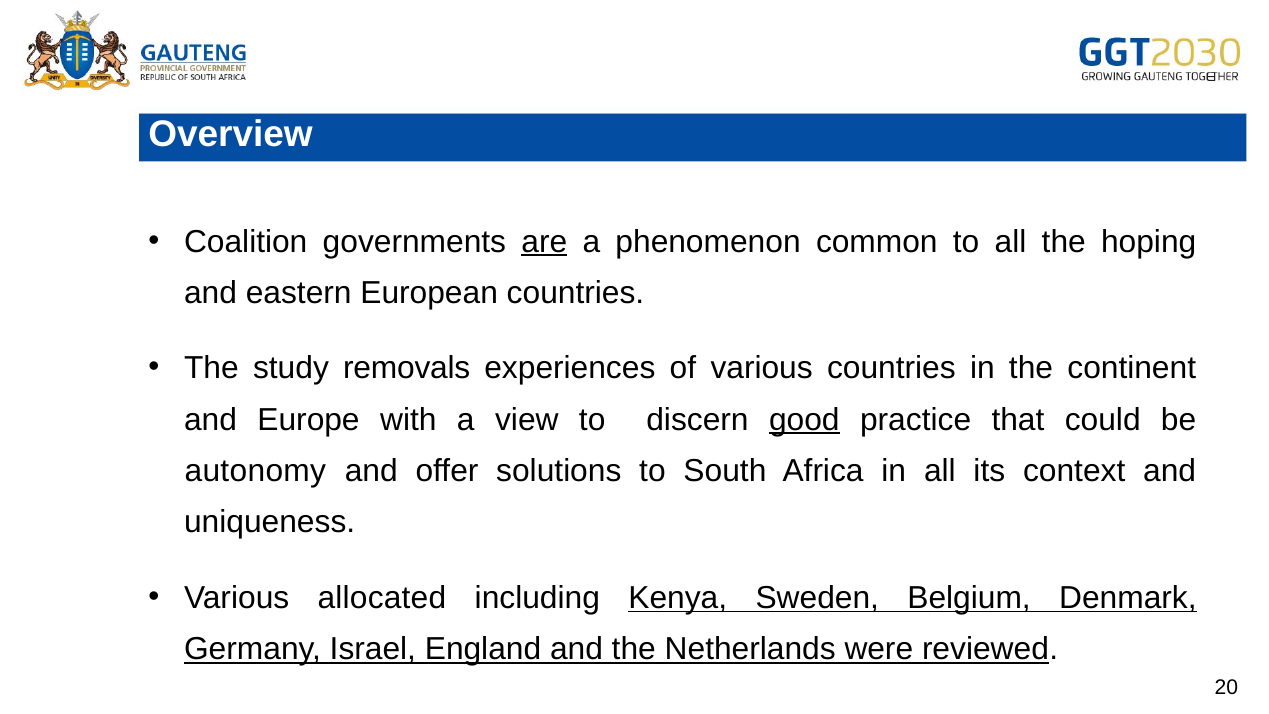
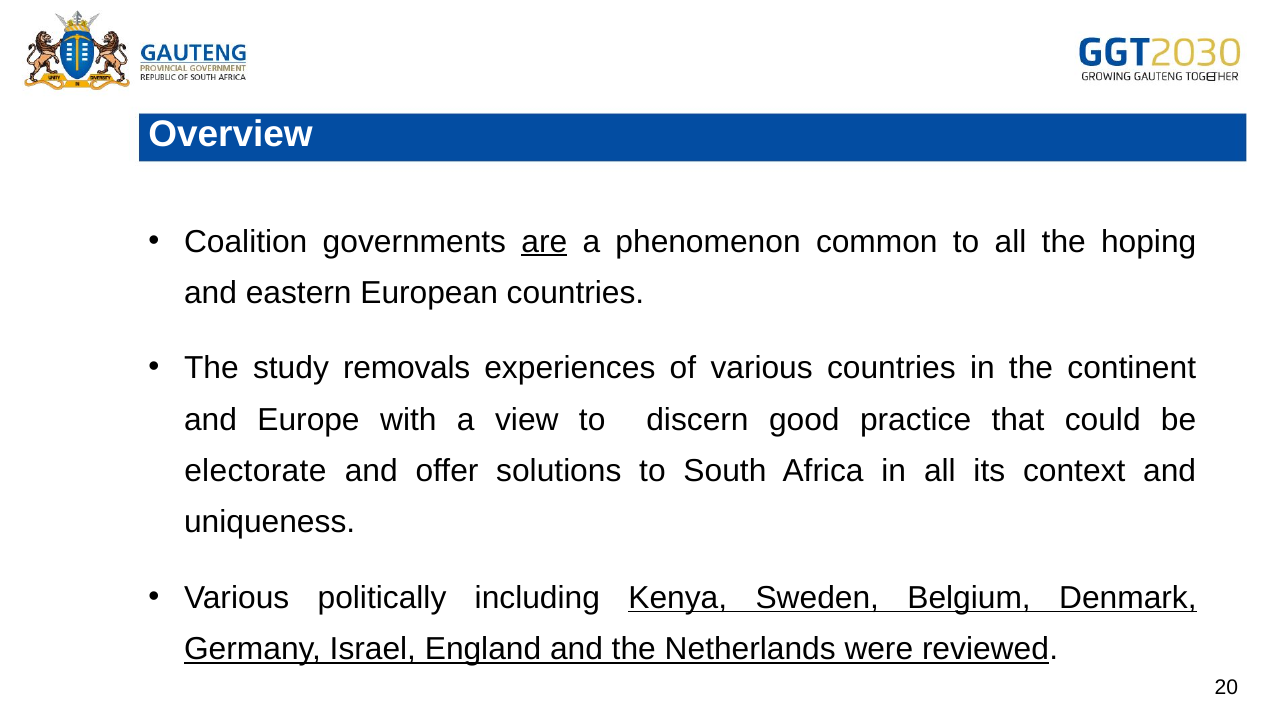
good underline: present -> none (804, 420)
autonomy: autonomy -> electorate (255, 471)
allocated: allocated -> politically (382, 597)
